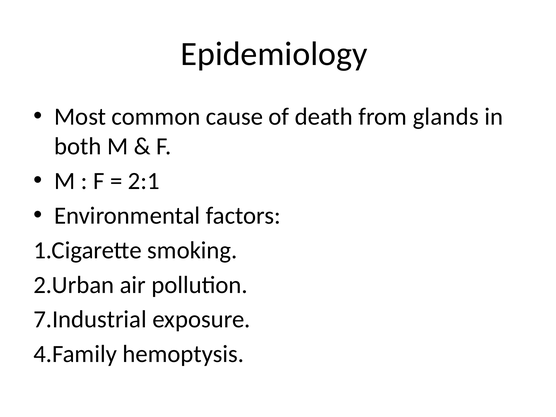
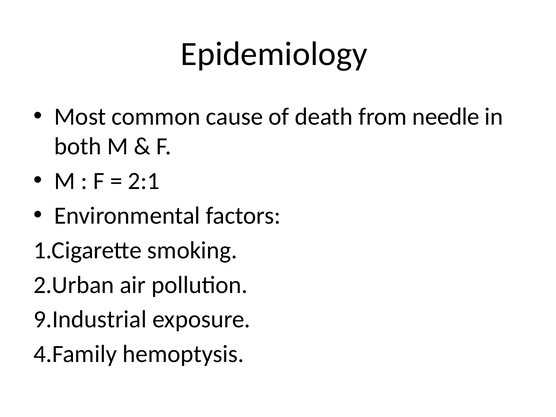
glands: glands -> needle (446, 117)
7.Industrial: 7.Industrial -> 9.Industrial (90, 319)
